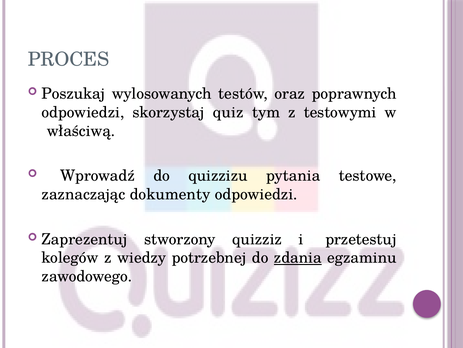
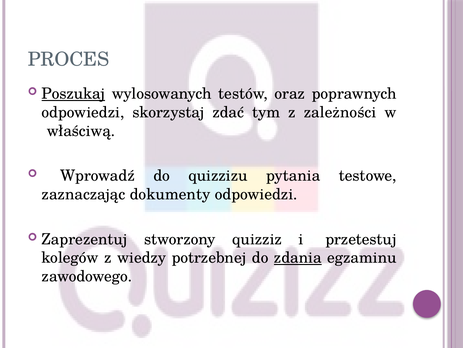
Poszukaj underline: none -> present (73, 94)
quiz: quiz -> zdać (228, 112)
testowymi: testowymi -> zależności (340, 112)
